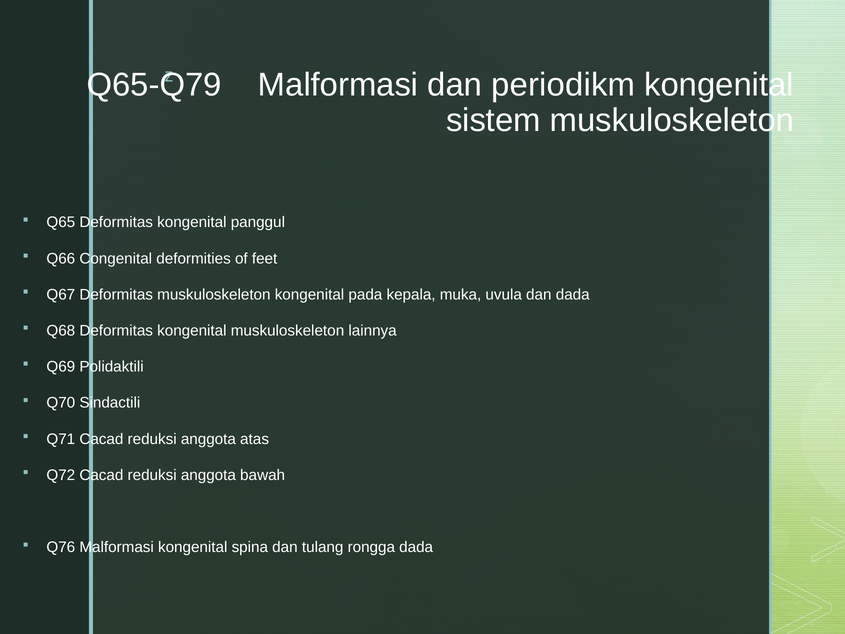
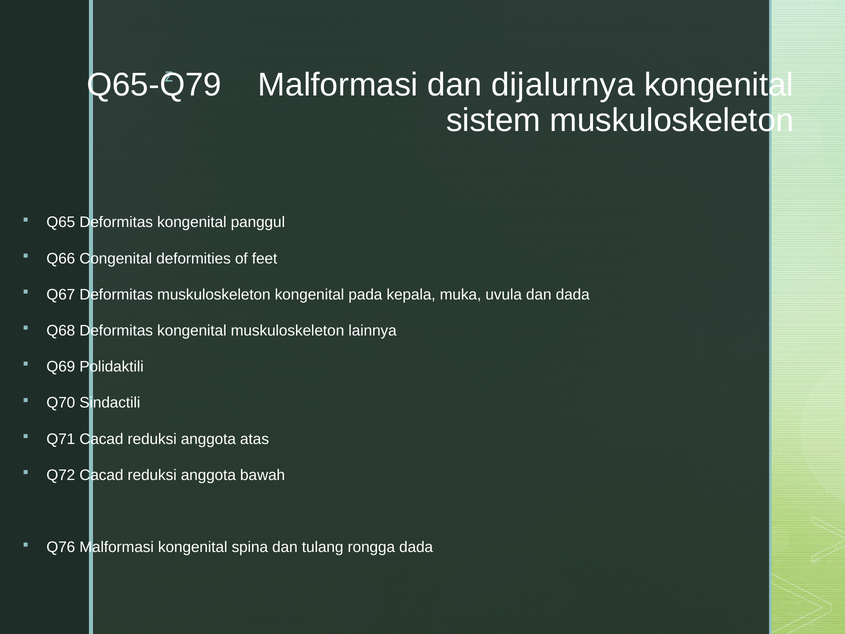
periodikm: periodikm -> dijalurnya (563, 85)
